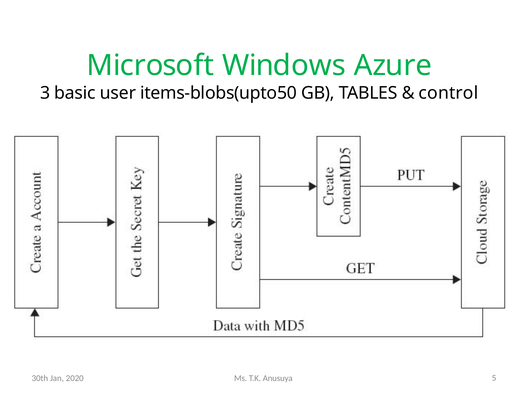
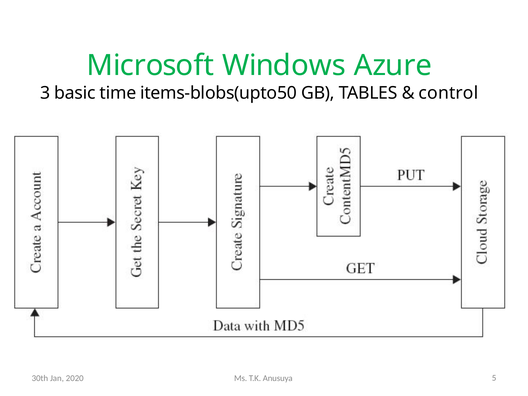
user: user -> time (118, 93)
